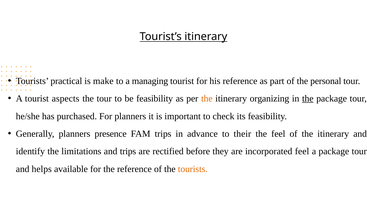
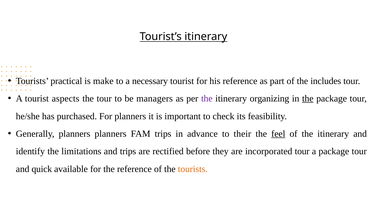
managing: managing -> necessary (150, 81)
personal: personal -> includes (326, 81)
be feasibility: feasibility -> managers (155, 99)
the colour: orange -> purple (207, 99)
planners presence: presence -> planners (111, 134)
feel underline: none -> present (278, 134)
incorporated feel: feel -> tour (302, 152)
helps: helps -> quick (42, 169)
